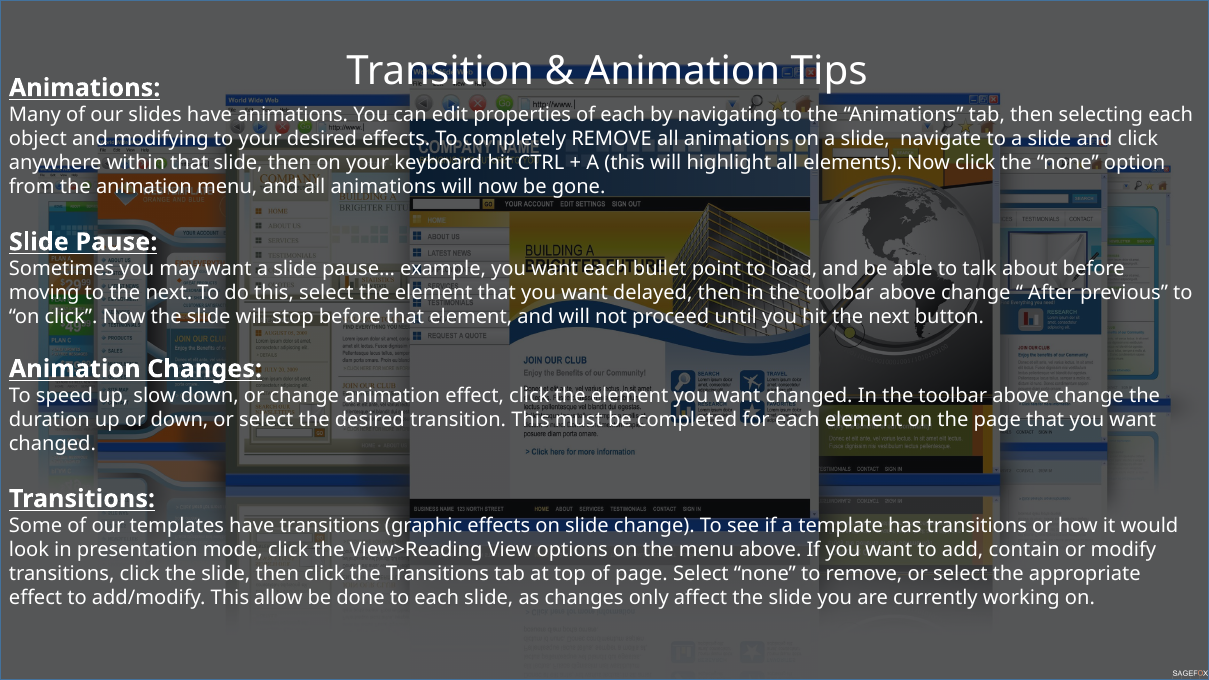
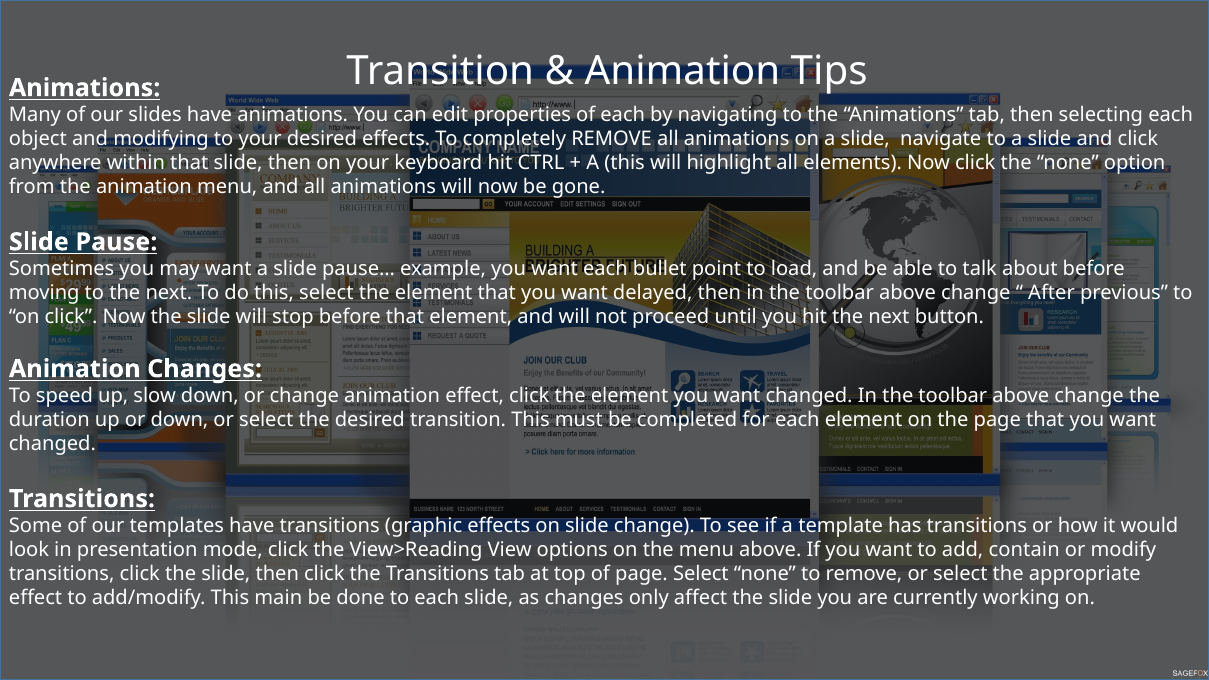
allow: allow -> main (278, 598)
